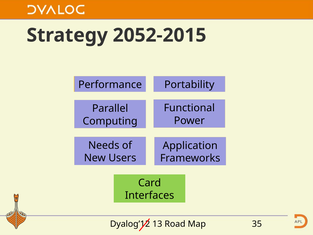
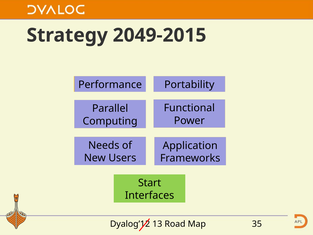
2052-2015: 2052-2015 -> 2049-2015 (160, 35)
Card: Card -> Start (150, 183)
